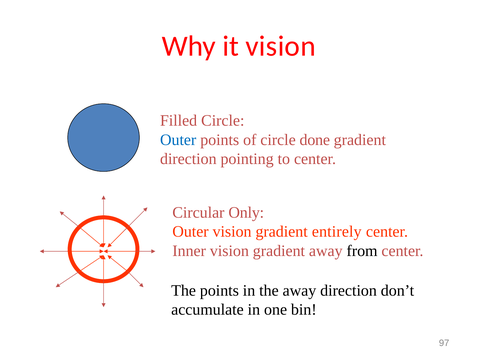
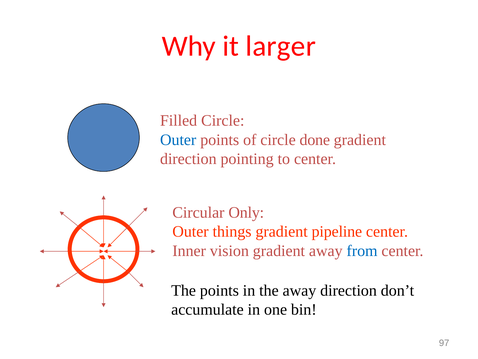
it vision: vision -> larger (281, 46)
Outer vision: vision -> things (232, 231)
entirely: entirely -> pipeline (337, 231)
from colour: black -> blue (362, 250)
